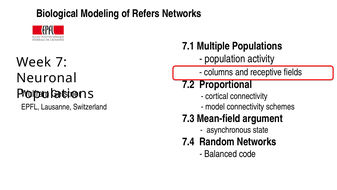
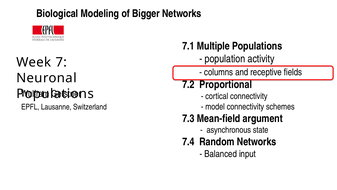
Refers: Refers -> Bigger (146, 14)
code: code -> input (247, 154)
